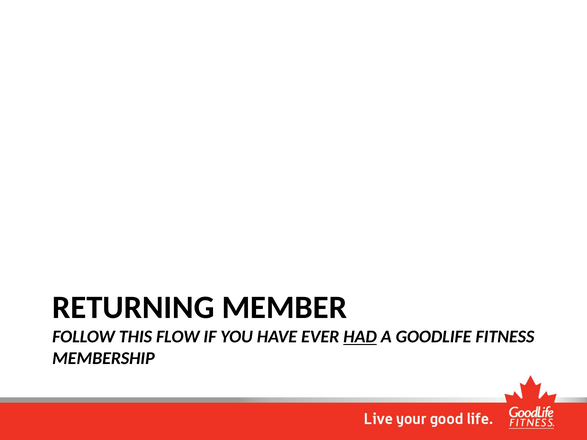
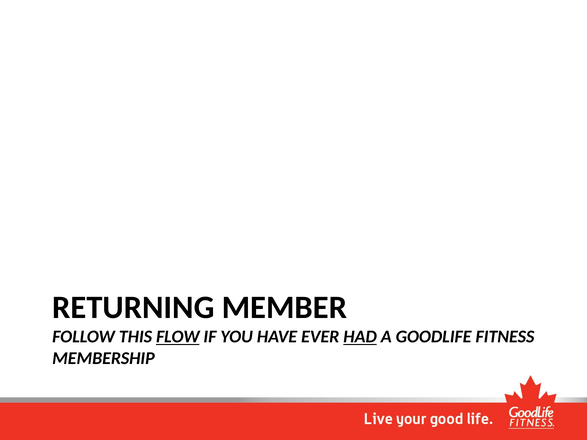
FLOW underline: none -> present (178, 337)
